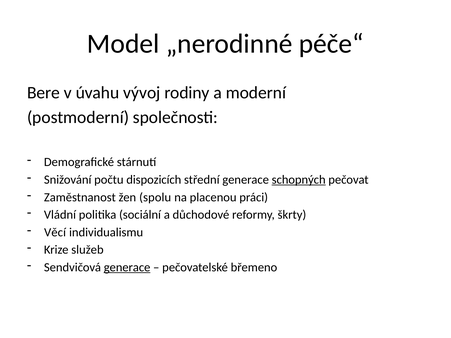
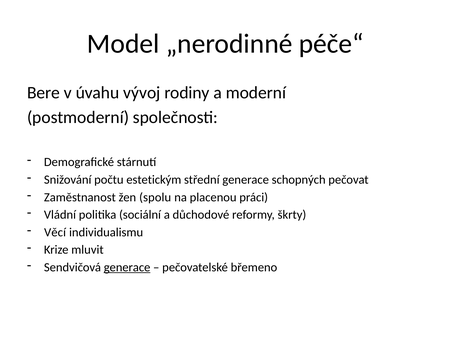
dispozicích: dispozicích -> estetickým (154, 180)
schopných underline: present -> none (299, 180)
služeb: služeb -> mluvit (87, 250)
